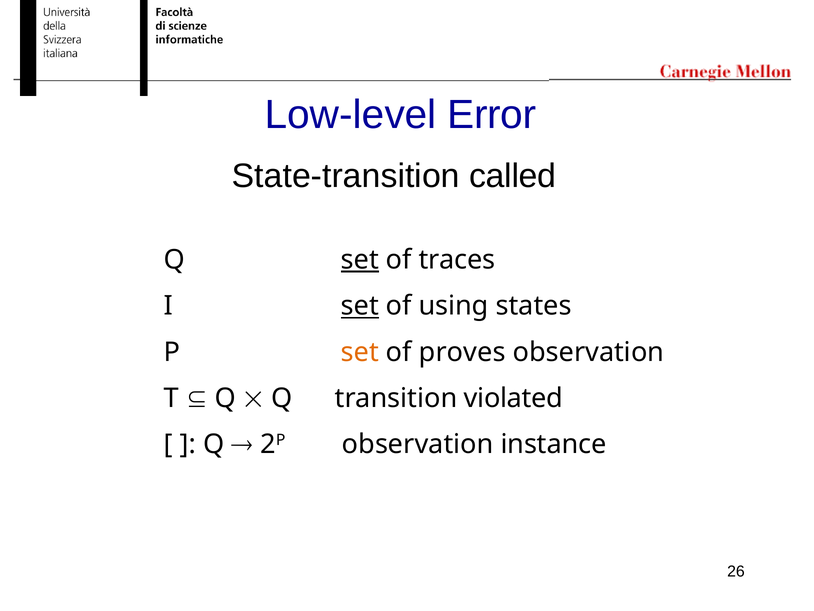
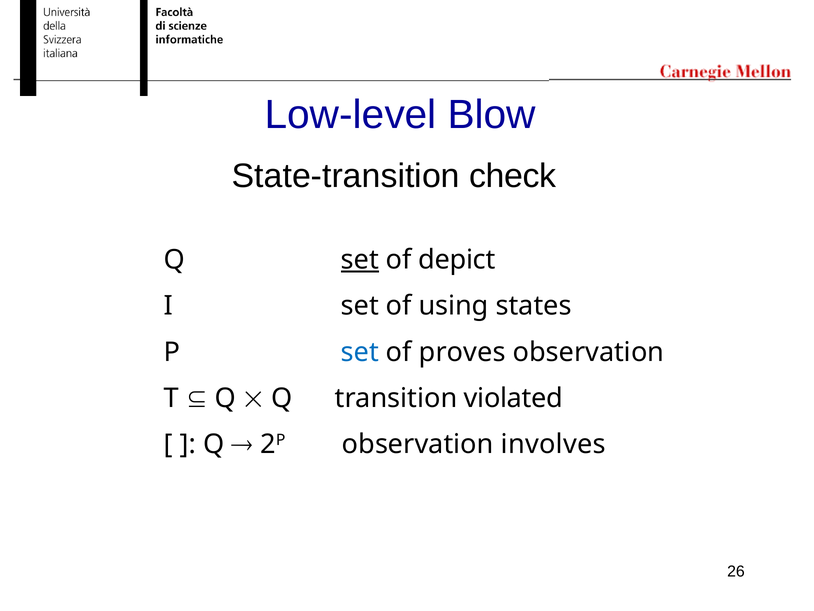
Error: Error -> Blow (492, 115)
called: called -> check (513, 176)
traces: traces -> depict (457, 260)
set underline: present -> none (360, 306)
set colour: orange -> blue (360, 352)
instance: instance -> involves (553, 444)
